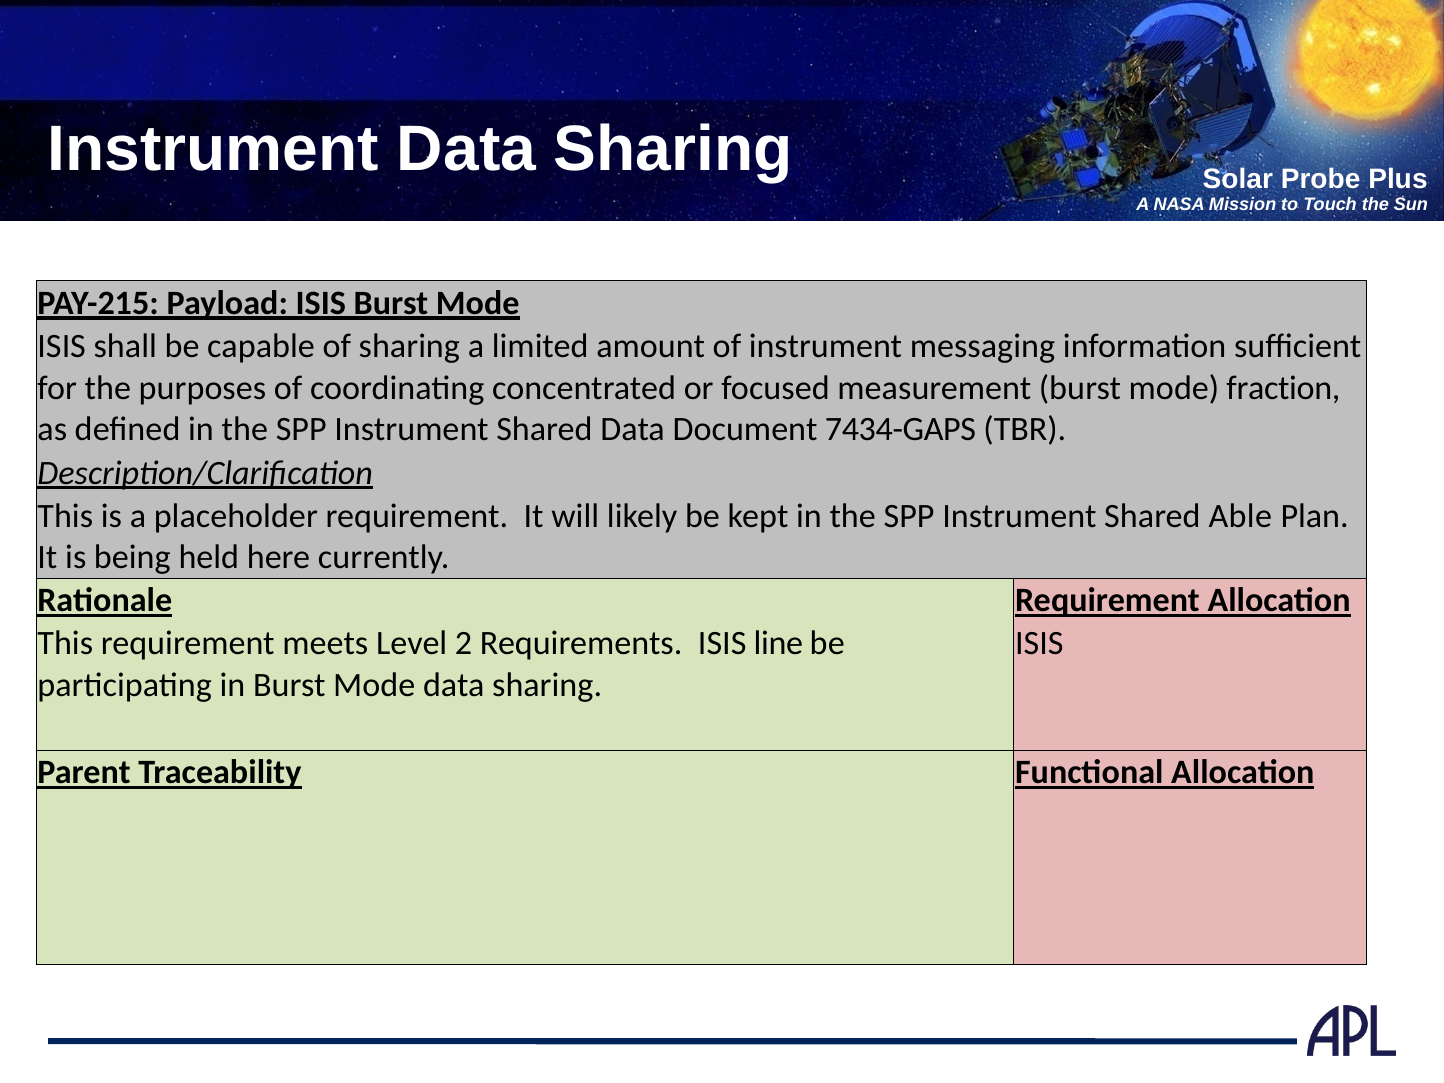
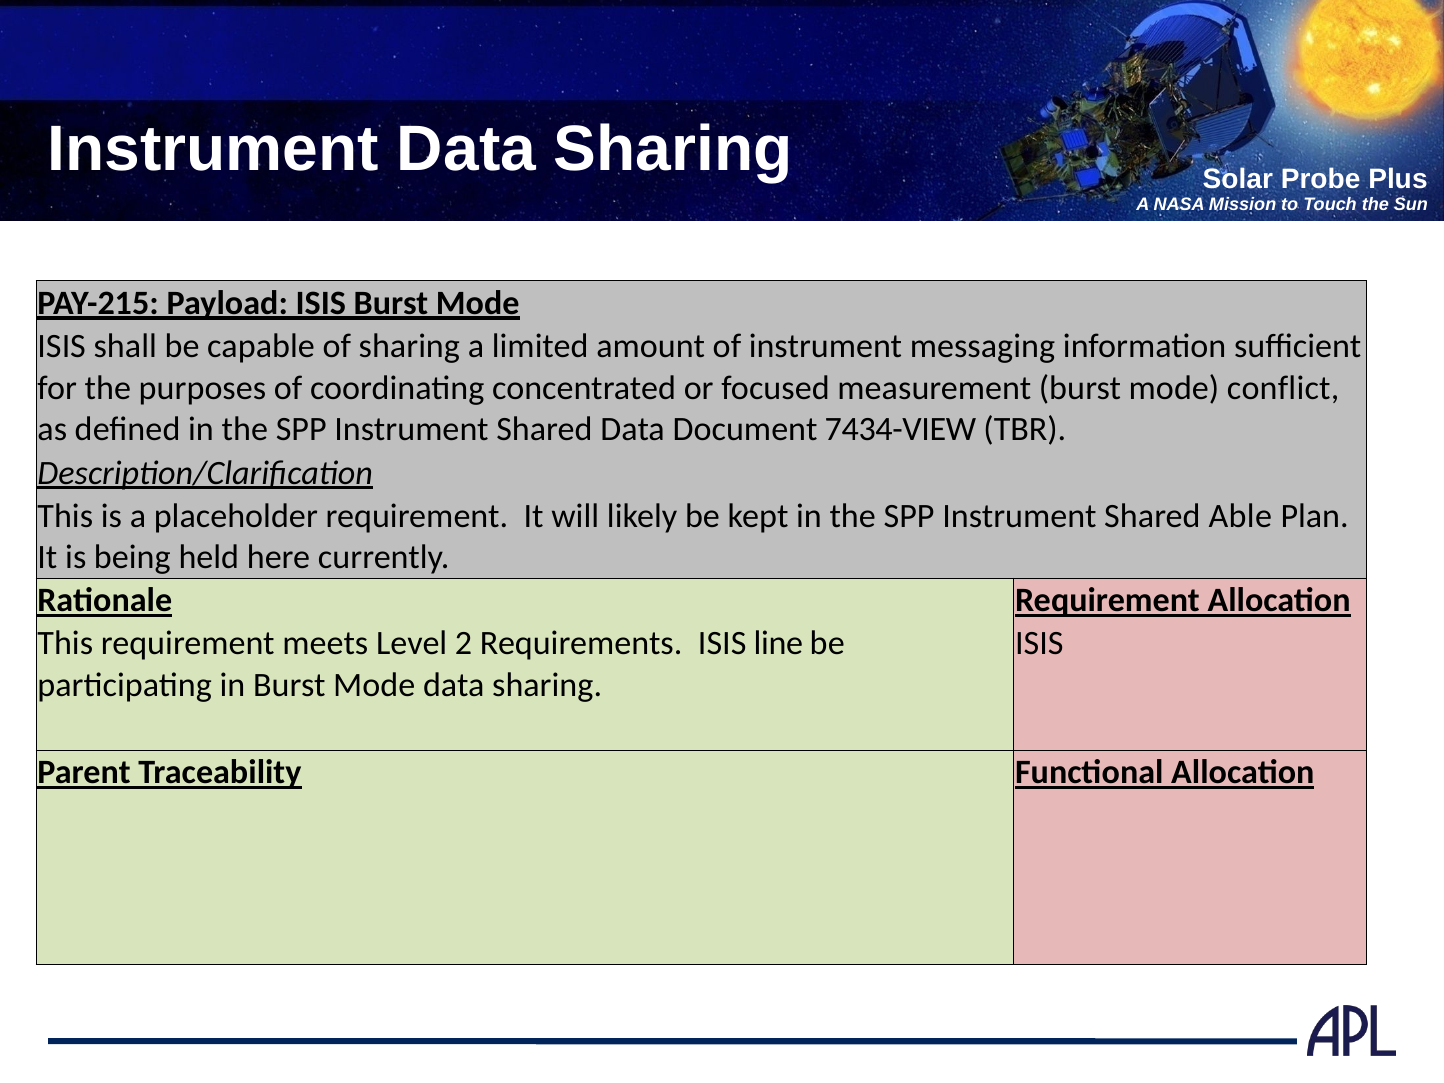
fraction: fraction -> conflict (1283, 388)
7434-GAPS: 7434-GAPS -> 7434-VIEW (900, 430)
